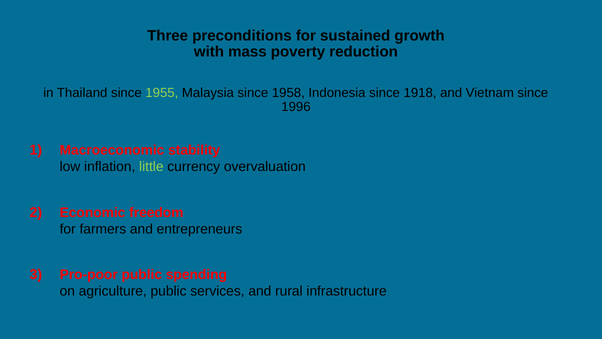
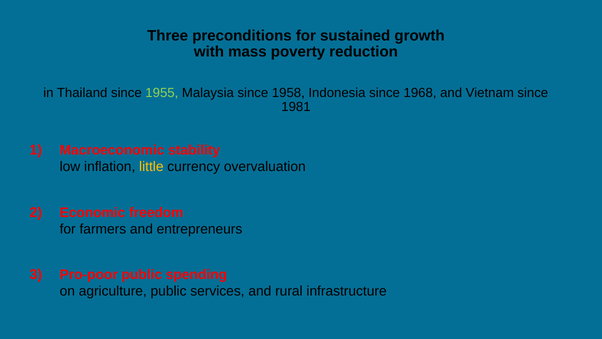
1918: 1918 -> 1968 (420, 93)
1996: 1996 -> 1981 (296, 107)
little colour: light green -> yellow (151, 167)
